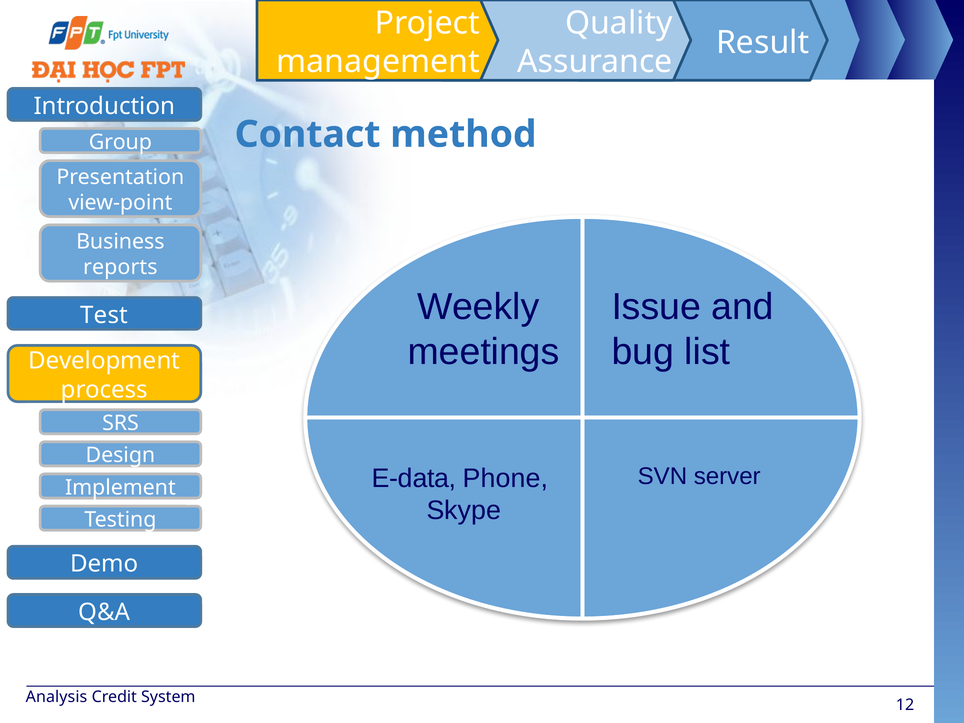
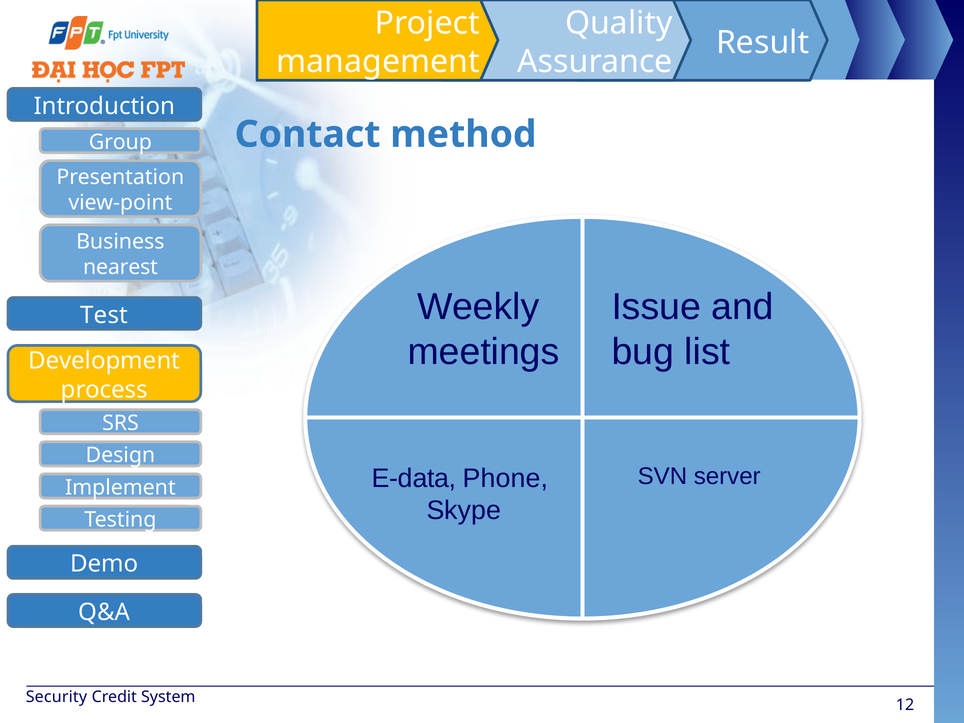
reports: reports -> nearest (120, 267)
Analysis: Analysis -> Security (56, 697)
